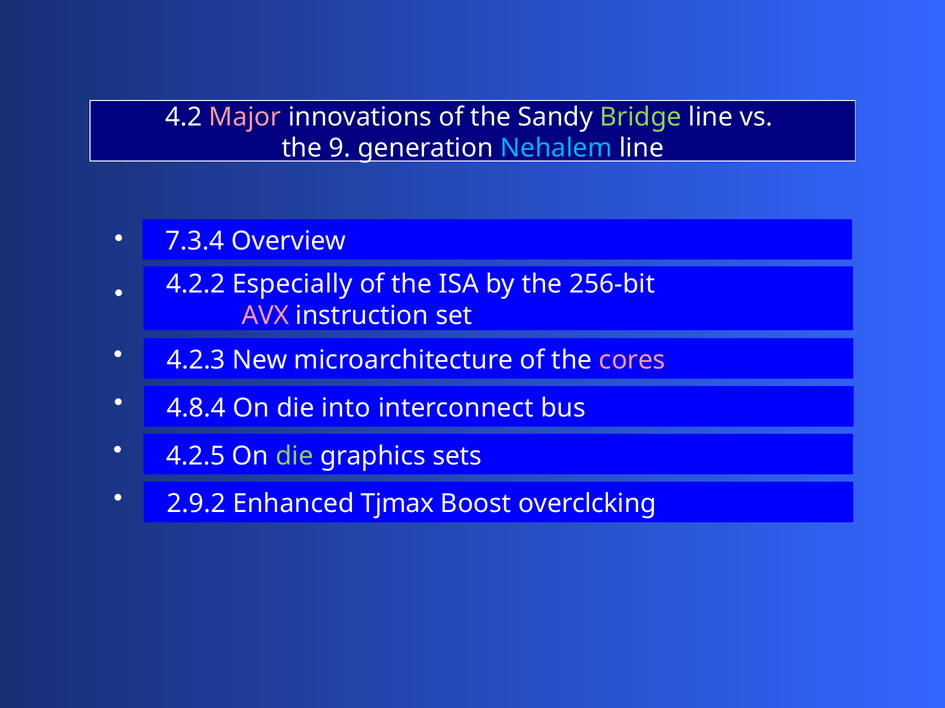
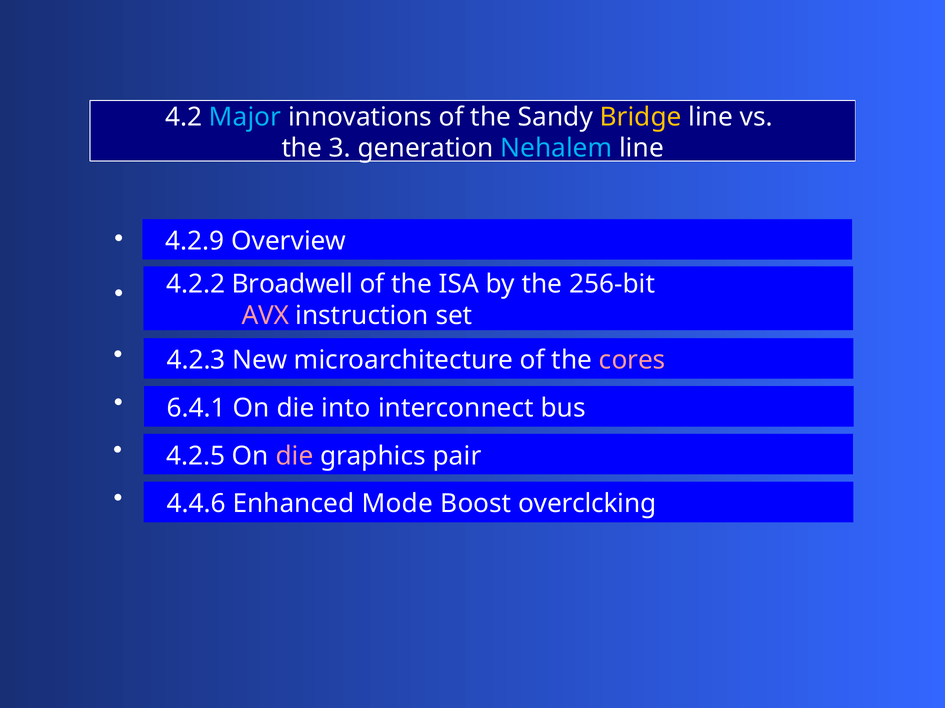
Major colour: pink -> light blue (245, 117)
Bridge colour: light green -> yellow (641, 117)
9: 9 -> 3 (340, 148)
7.3.4: 7.3.4 -> 4.2.9 (195, 241)
Especially: Especially -> Broadwell (292, 285)
4.8.4: 4.8.4 -> 6.4.1 (196, 409)
die colour: light green -> pink (294, 456)
sets: sets -> pair (457, 456)
2.9.2: 2.9.2 -> 4.4.6 (196, 504)
Tjmax: Tjmax -> Mode (397, 504)
